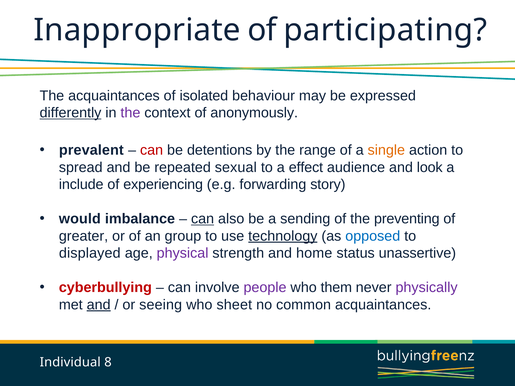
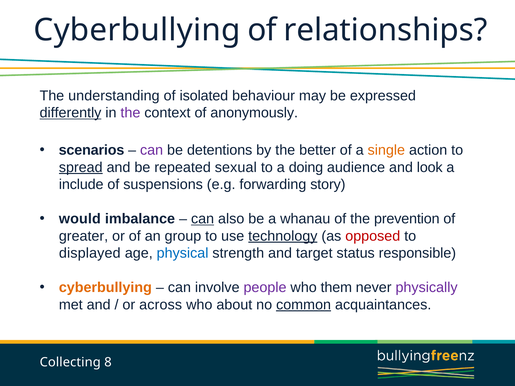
Inappropriate: Inappropriate -> Cyberbullying (137, 30)
participating: participating -> relationships (385, 30)
The acquaintances: acquaintances -> understanding (114, 96)
prevalent: prevalent -> scenarios (92, 150)
can colour: red -> purple (152, 150)
range: range -> better (318, 150)
spread underline: none -> present (81, 167)
effect: effect -> doing (306, 167)
experiencing: experiencing -> suspensions (163, 185)
sending: sending -> whanau (305, 219)
preventing: preventing -> prevention (407, 219)
opposed colour: blue -> red (373, 236)
physical colour: purple -> blue (183, 253)
home: home -> target (314, 253)
unassertive: unassertive -> responsible (417, 253)
cyberbullying colour: red -> orange (105, 288)
and underline: present -> none (99, 305)
seeing: seeing -> across (161, 305)
sheet: sheet -> about (234, 305)
common underline: none -> present (304, 305)
Individual: Individual -> Collecting (70, 362)
